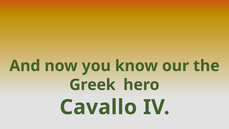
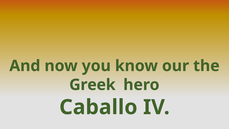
Cavallo: Cavallo -> Caballo (98, 107)
